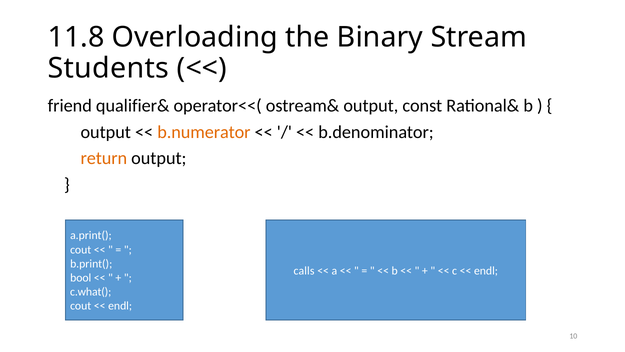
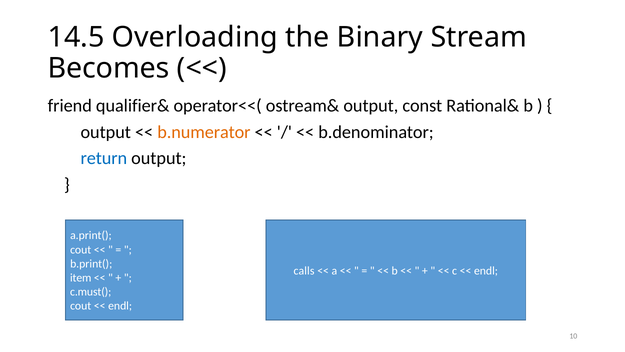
11.8: 11.8 -> 14.5 (76, 37)
Students: Students -> Becomes (109, 68)
return colour: orange -> blue (104, 158)
bool: bool -> item (81, 278)
c.what(: c.what( -> c.must( (91, 292)
